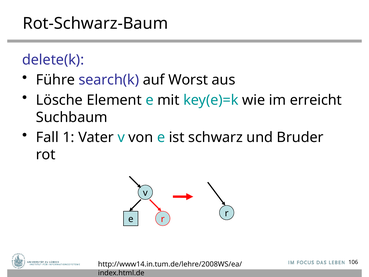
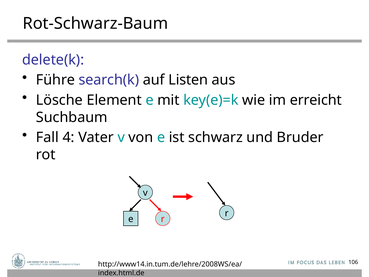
Worst: Worst -> Listen (188, 80)
1: 1 -> 4 (69, 137)
